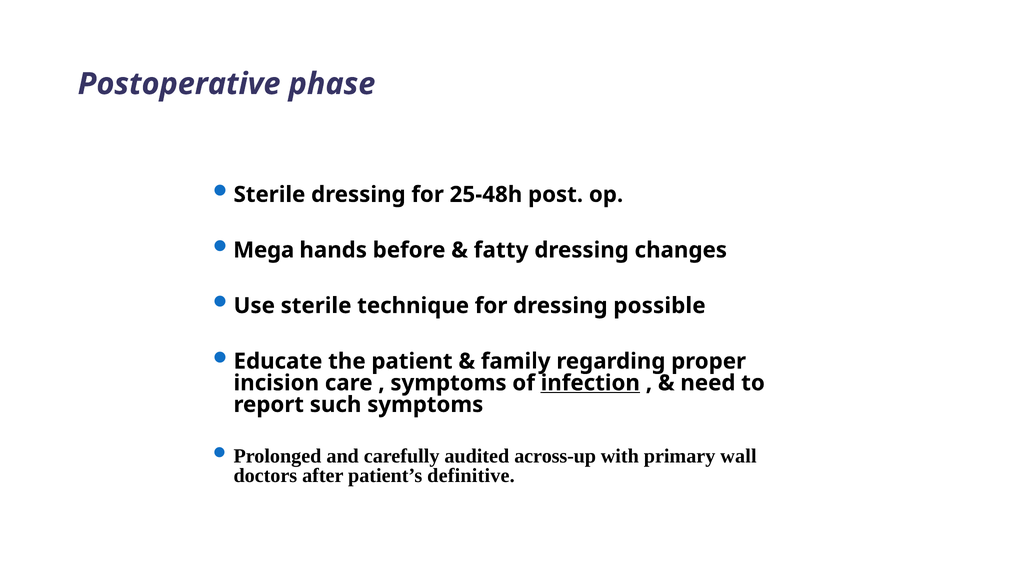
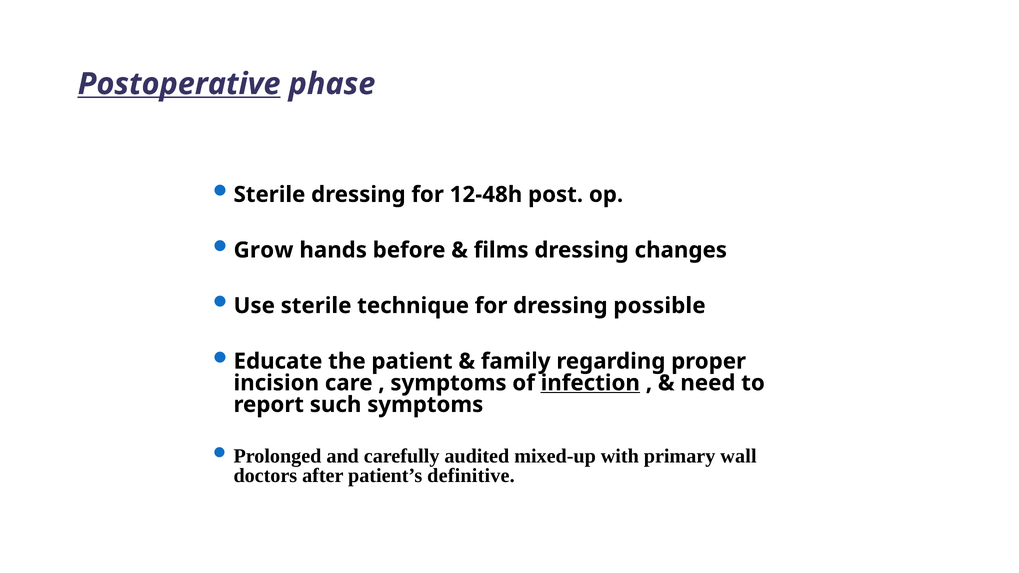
Postoperative underline: none -> present (179, 84)
25-48h: 25-48h -> 12-48h (486, 195)
Mega: Mega -> Grow (264, 250)
fatty: fatty -> films (501, 250)
across-up: across-up -> mixed-up (555, 456)
